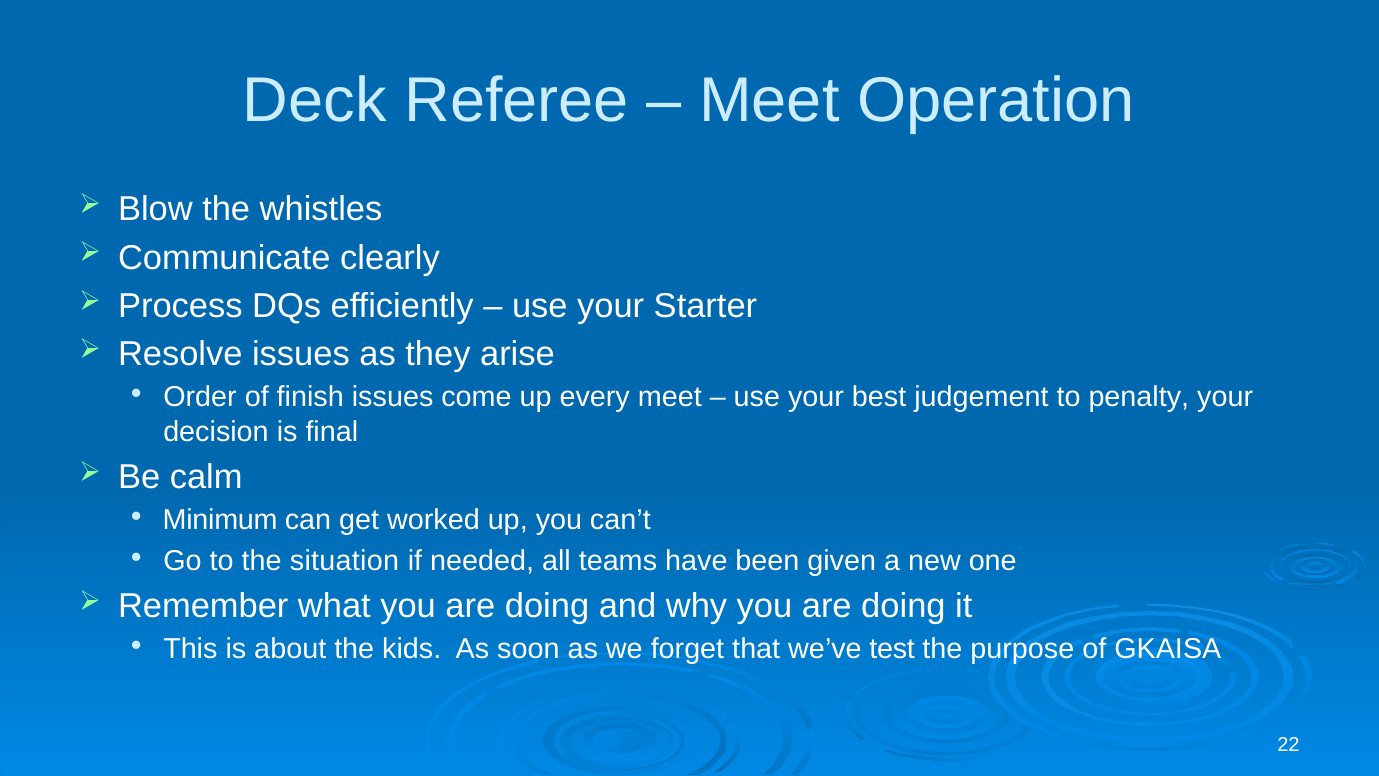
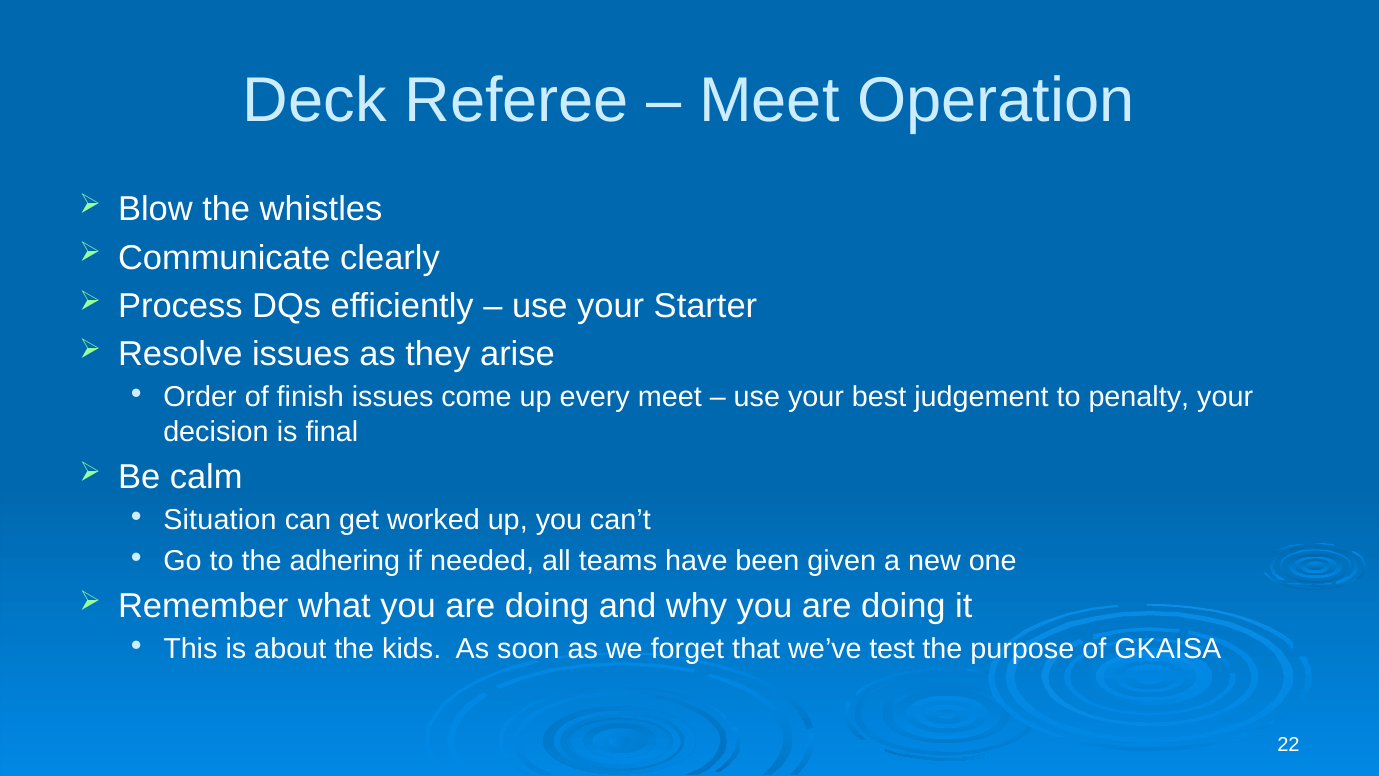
Minimum: Minimum -> Situation (220, 520)
situation: situation -> adhering (345, 560)
